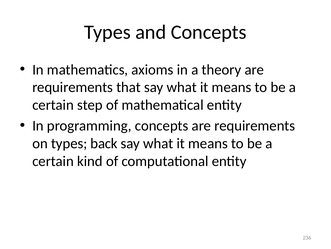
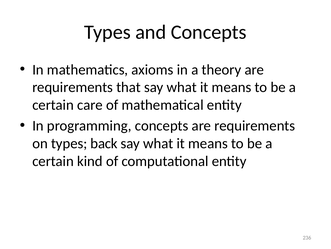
step: step -> care (90, 105)
